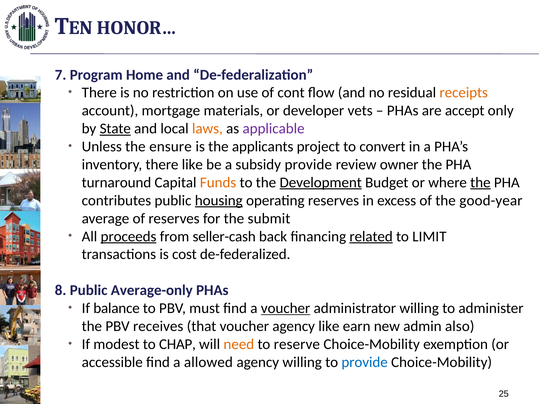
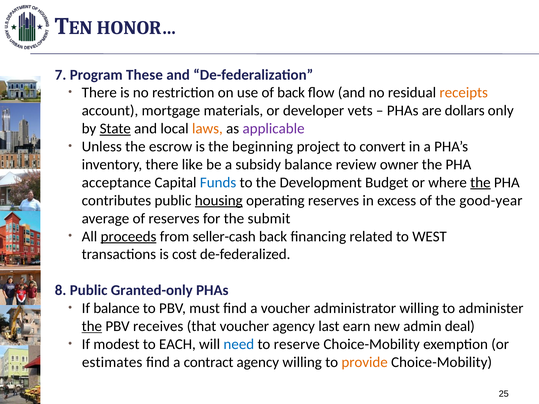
Home: Home -> These (144, 75)
of cont: cont -> back (291, 93)
accept: accept -> dollars (465, 111)
ensure: ensure -> escrow (171, 147)
applicants: applicants -> beginning (263, 147)
subsidy provide: provide -> balance (308, 165)
turnaround: turnaround -> acceptance (116, 183)
Funds colour: orange -> blue (218, 183)
Development underline: present -> none (321, 183)
related underline: present -> none (371, 237)
LIMIT: LIMIT -> WEST (430, 237)
Average-only: Average-only -> Granted-only (152, 290)
voucher underline: present -> none (286, 308)
the underline: none -> present (92, 326)
agency like: like -> last (329, 326)
also: also -> deal (460, 326)
CHAP: CHAP -> EACH (177, 344)
need colour: orange -> blue (239, 344)
accessible: accessible -> estimates (112, 362)
allowed: allowed -> contract (209, 362)
provide colour: blue -> orange (365, 362)
